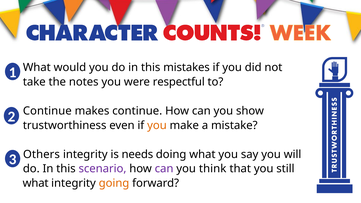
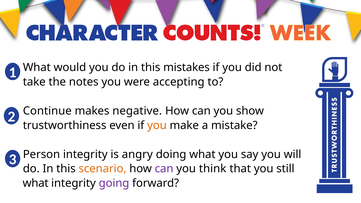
respectful: respectful -> accepting (179, 82)
makes continue: continue -> negative (137, 111)
Others: Others -> Person (41, 154)
needs: needs -> angry (137, 154)
scenario colour: purple -> orange (102, 169)
going colour: orange -> purple (114, 183)
